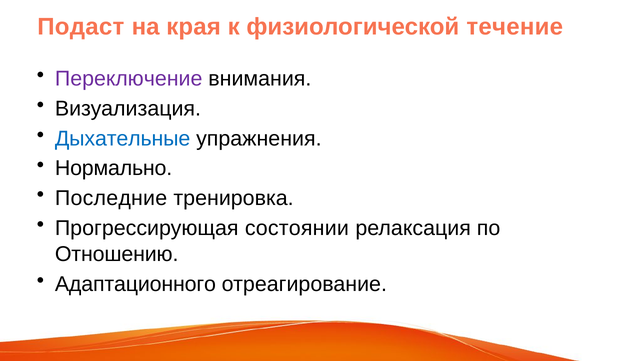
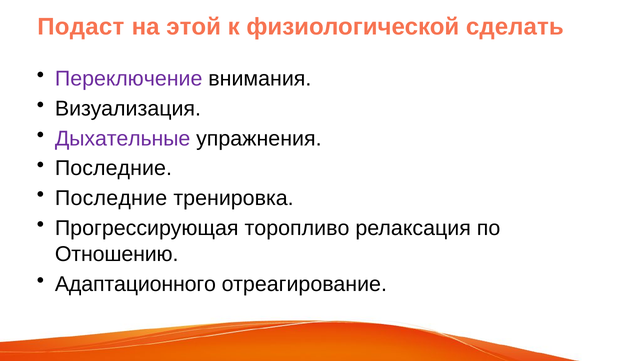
края: края -> этой (194, 27)
течение: течение -> сделать (515, 27)
Дыхательные colour: blue -> purple (123, 139)
Нормально: Нормально -> Последние (113, 168)
состоянии: состоянии -> торопливо (297, 228)
